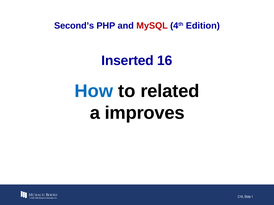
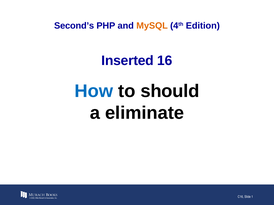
MySQL colour: red -> orange (152, 26)
related: related -> should (170, 91)
improves: improves -> eliminate (145, 113)
